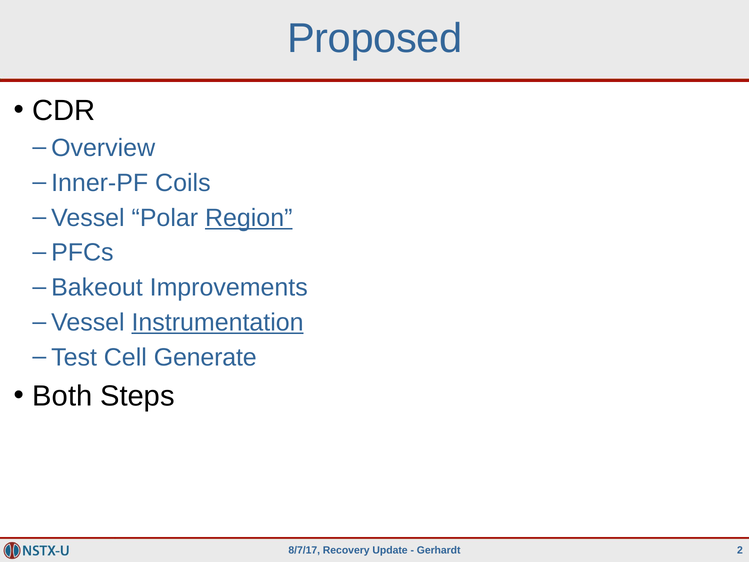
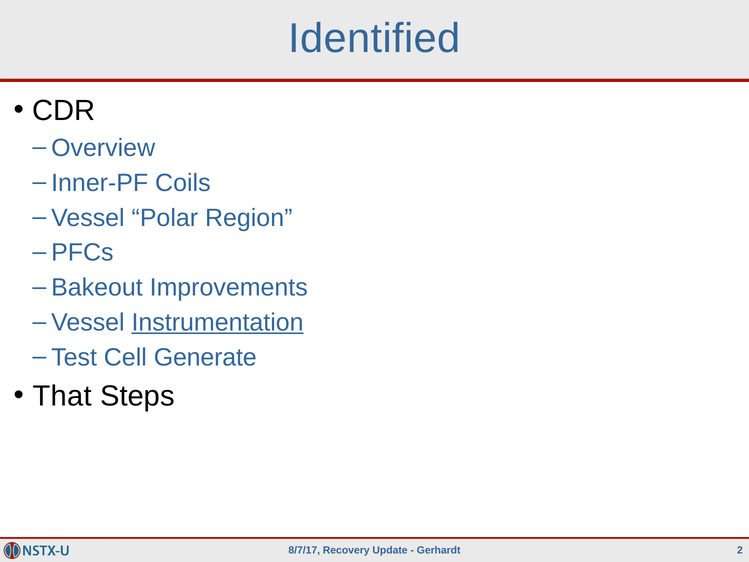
Proposed: Proposed -> Identified (374, 38)
Region underline: present -> none (249, 218)
Both: Both -> That (62, 396)
